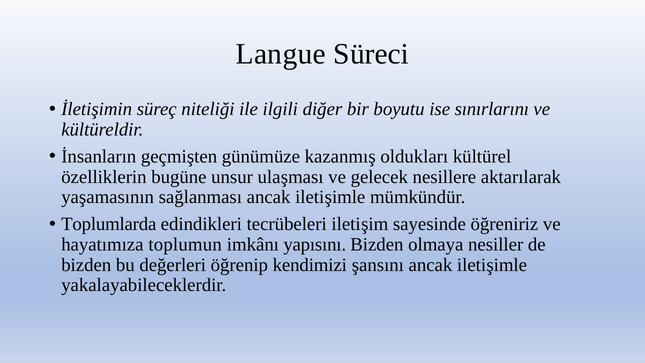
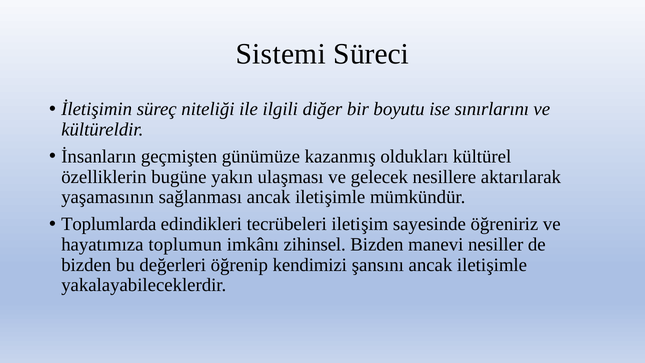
Langue: Langue -> Sistemi (281, 54)
unsur: unsur -> yakın (232, 177)
yapısını: yapısını -> zihinsel (315, 244)
olmaya: olmaya -> manevi (436, 244)
